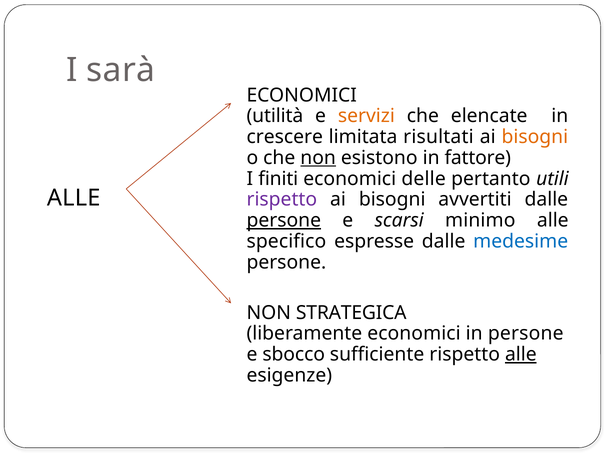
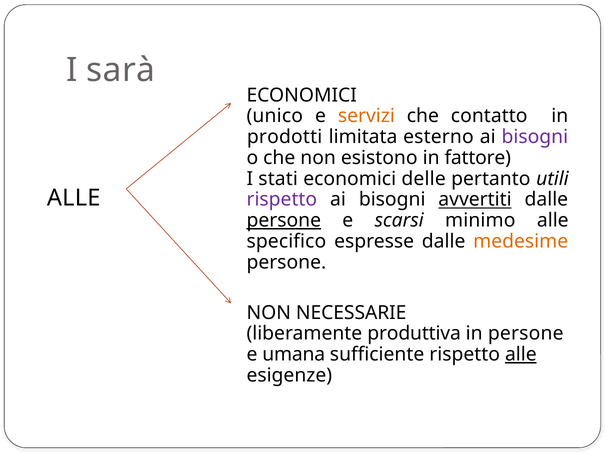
utilità: utilità -> unico (275, 116)
elencate: elencate -> contatto (489, 116)
crescere: crescere -> prodotti (285, 137)
risultati: risultati -> esterno (438, 137)
bisogni colour: orange -> purple (535, 137)
non underline: present -> none (318, 158)
finiti: finiti -> stati (278, 179)
avvertiti underline: none -> present (475, 199)
medesime colour: blue -> orange (521, 241)
STRATEGICA: STRATEGICA -> NECESSARIE (351, 313)
liberamente economici: economici -> produttiva (414, 333)
sbocco: sbocco -> umana (294, 354)
